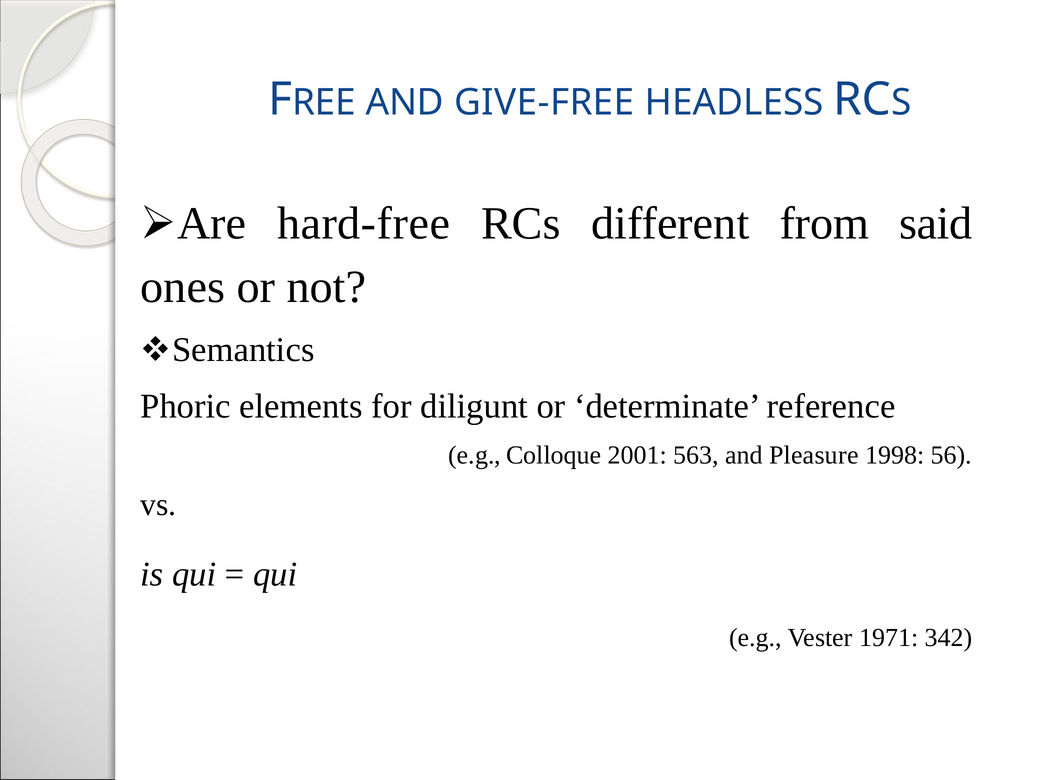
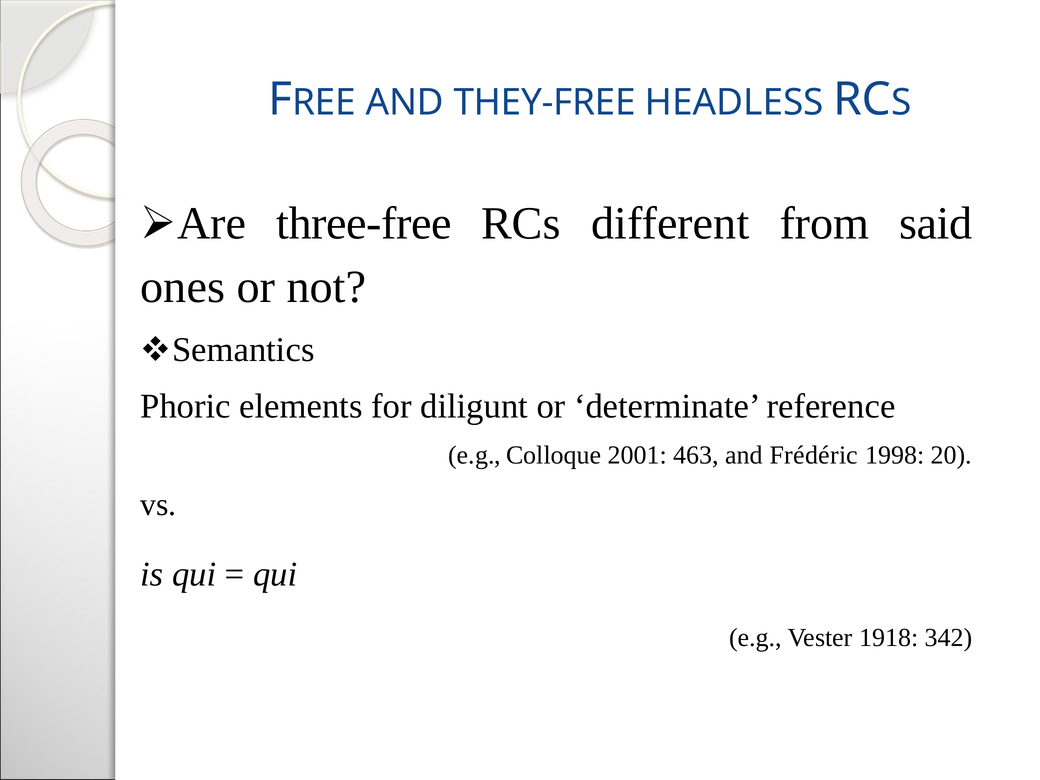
GIVE-FREE: GIVE-FREE -> THEY-FREE (545, 103)
hard-free: hard-free -> three-free (364, 223)
563: 563 -> 463 (696, 455)
Pleasure: Pleasure -> Frédéric (814, 455)
56: 56 -> 20 (951, 455)
1971: 1971 -> 1918 (889, 638)
